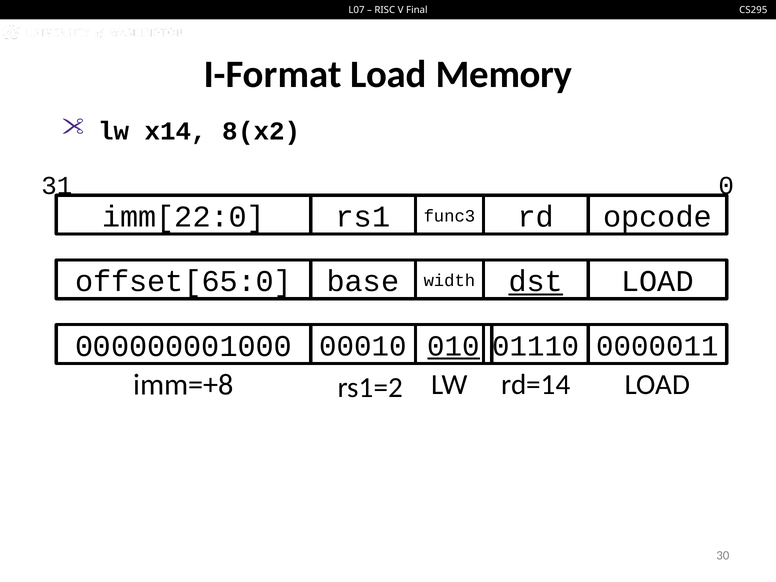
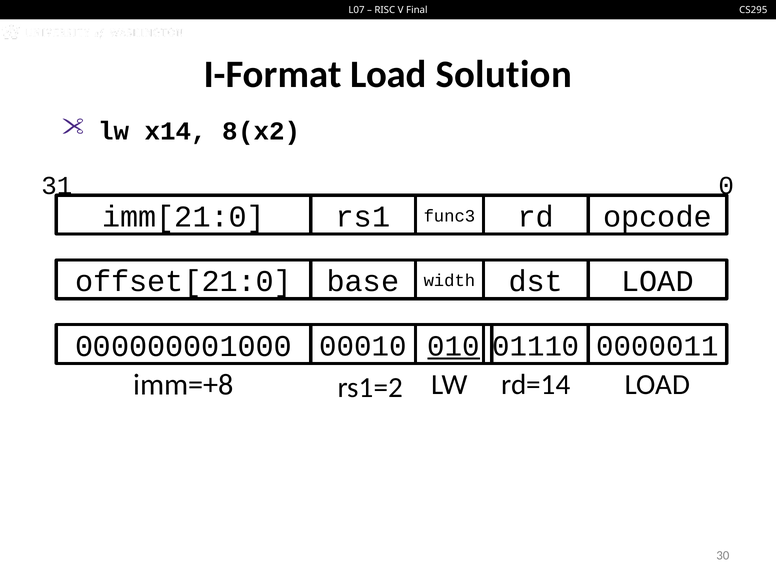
Memory: Memory -> Solution (504, 75)
imm[22:0: imm[22:0 -> imm[21:0 (183, 217)
offset[65:0: offset[65:0 -> offset[21:0 (184, 281)
dst underline: present -> none (536, 281)
